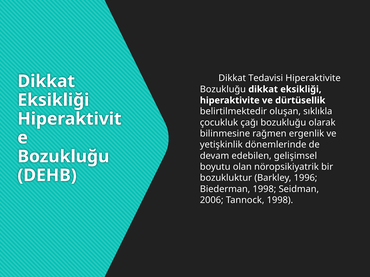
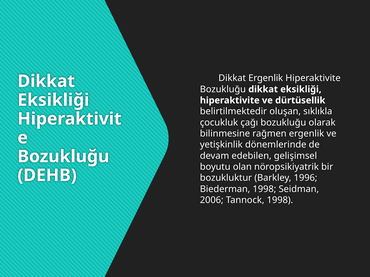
Dikkat Tedavisi: Tedavisi -> Ergenlik (266, 78)
